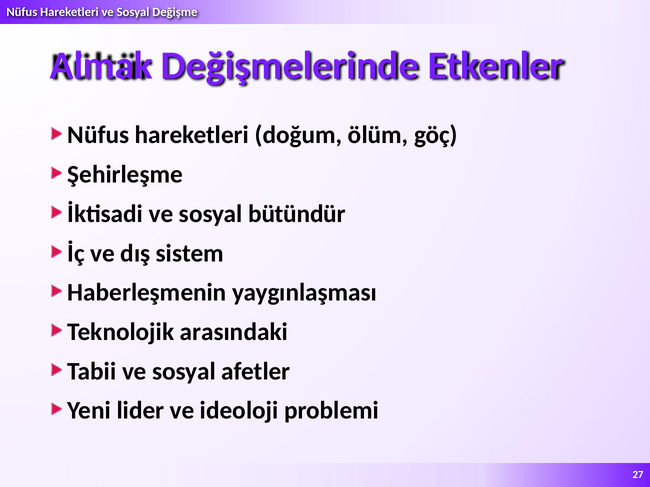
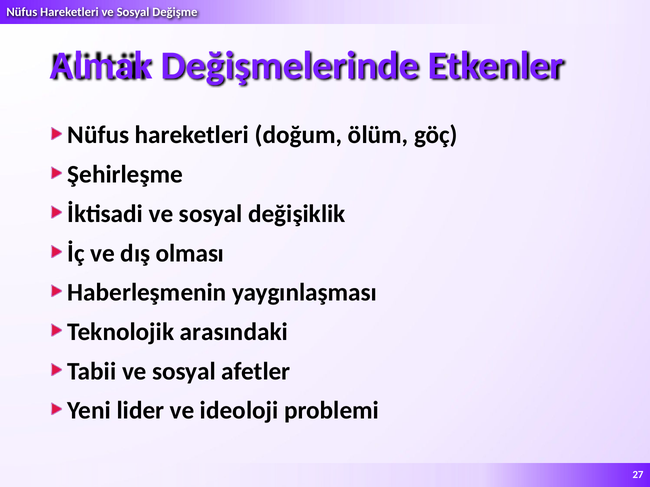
bütündür: bütündür -> değişiklik (297, 214)
sistem: sistem -> olması (190, 253)
